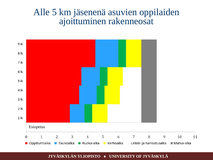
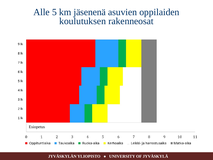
ajoittuminen: ajoittuminen -> koulutuksen (83, 21)
